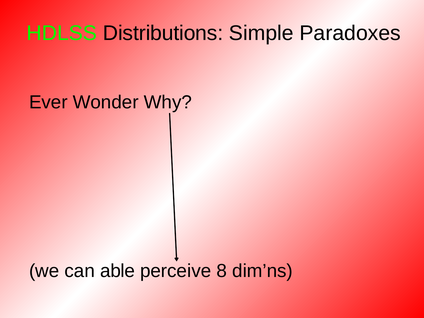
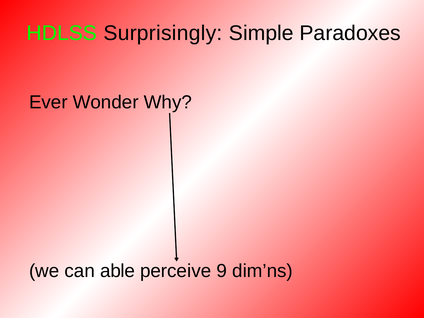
Distributions: Distributions -> Surprisingly (163, 33)
8: 8 -> 9 (222, 271)
